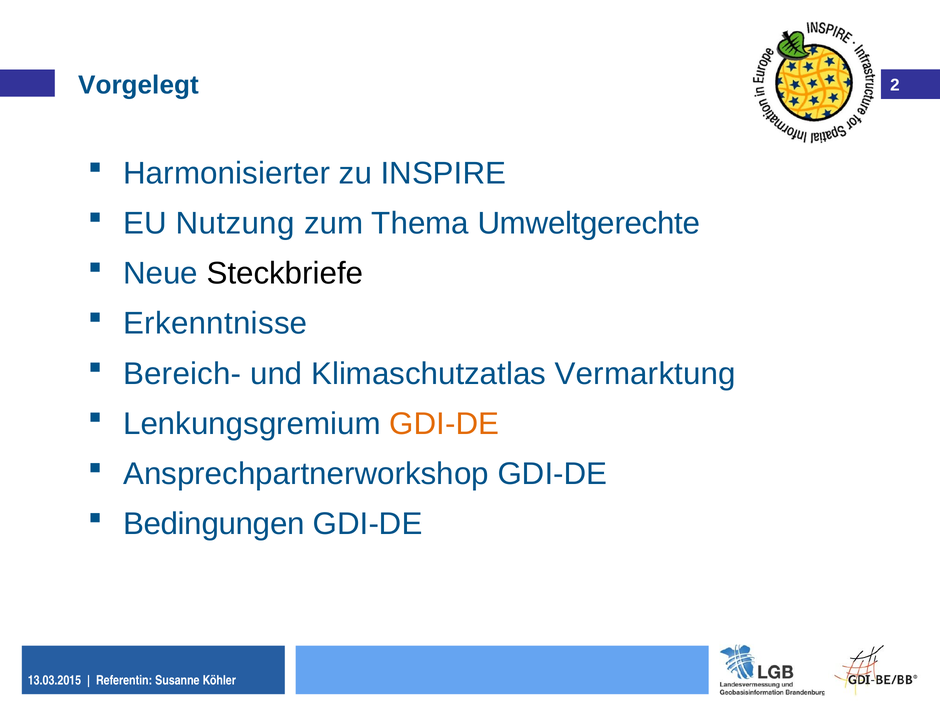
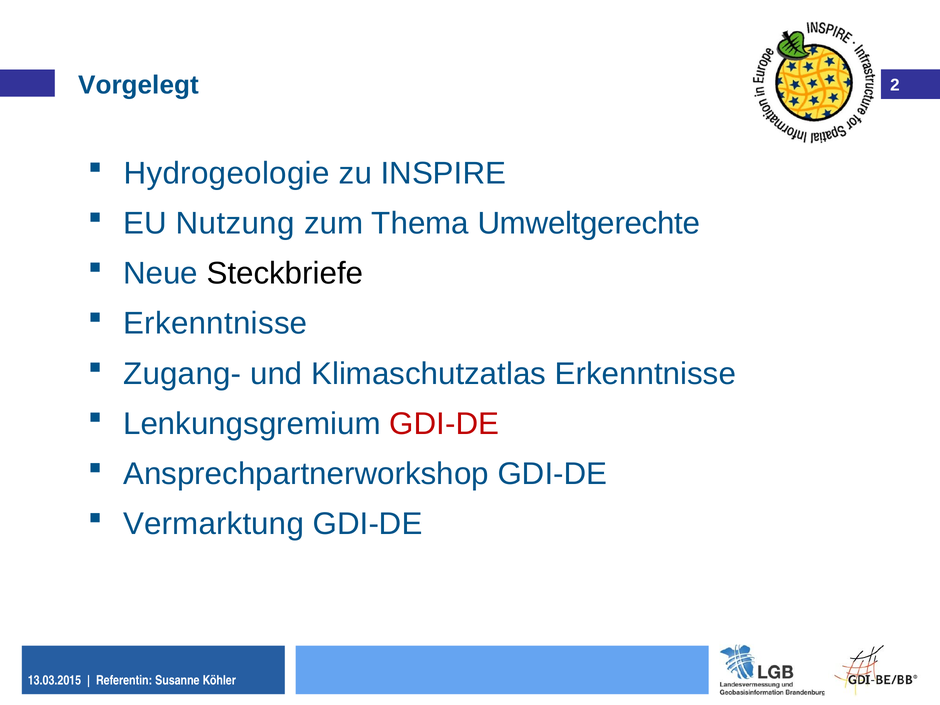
Harmonisierter: Harmonisierter -> Hydrogeologie (227, 173)
Bereich-: Bereich- -> Zugang- (182, 374)
Klimaschutzatlas Vermarktung: Vermarktung -> Erkenntnisse (645, 374)
GDI-DE colour: orange -> red (444, 424)
Bedingungen: Bedingungen -> Vermarktung (214, 524)
